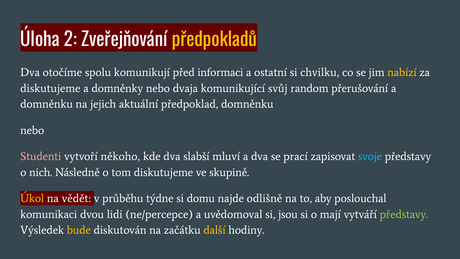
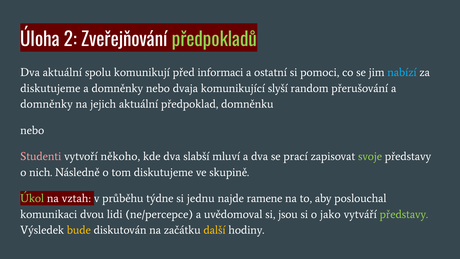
předpokladů colour: yellow -> light green (214, 40)
Dva otočíme: otočíme -> aktuální (62, 72)
chvilku: chvilku -> pomoci (320, 72)
nabízí colour: yellow -> light blue (402, 72)
svůj: svůj -> slyší (278, 88)
domněnku: domněnku -> domněnky (47, 104)
svoje colour: light blue -> light green (370, 156)
Úkol colour: yellow -> light green (32, 198)
vědět: vědět -> vztah (76, 198)
domu: domu -> jednu (201, 198)
odlišně: odlišně -> ramene (265, 198)
mají: mají -> jako (330, 214)
